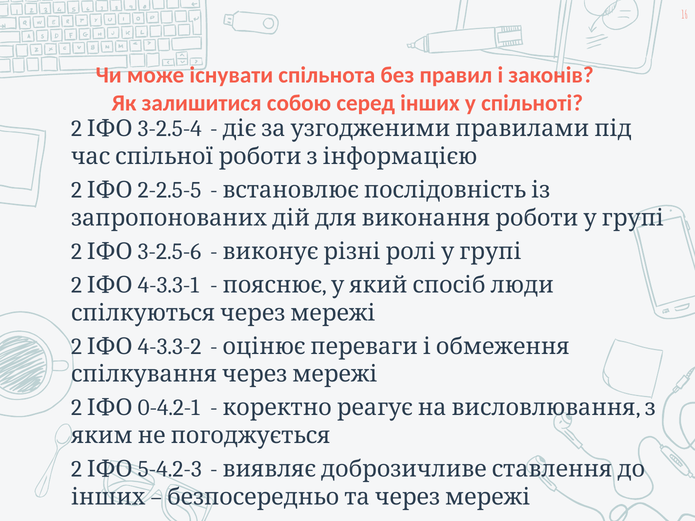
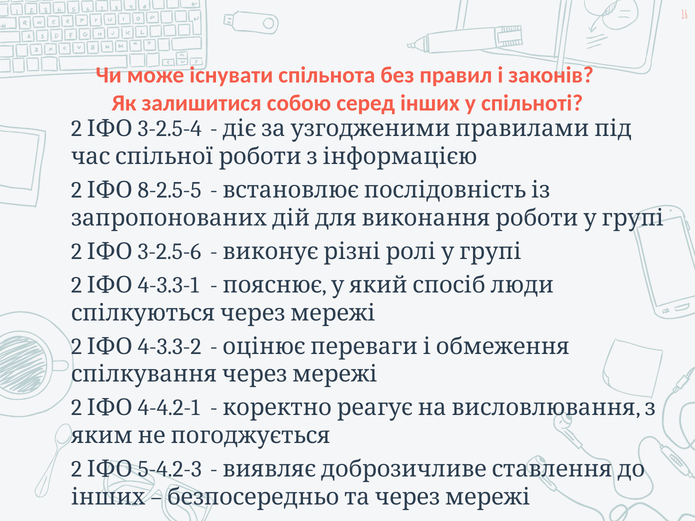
2-2.5-5: 2-2.5-5 -> 8-2.5-5 (170, 190)
0-4.2-1: 0-4.2-1 -> 4-4.2-1 (169, 408)
